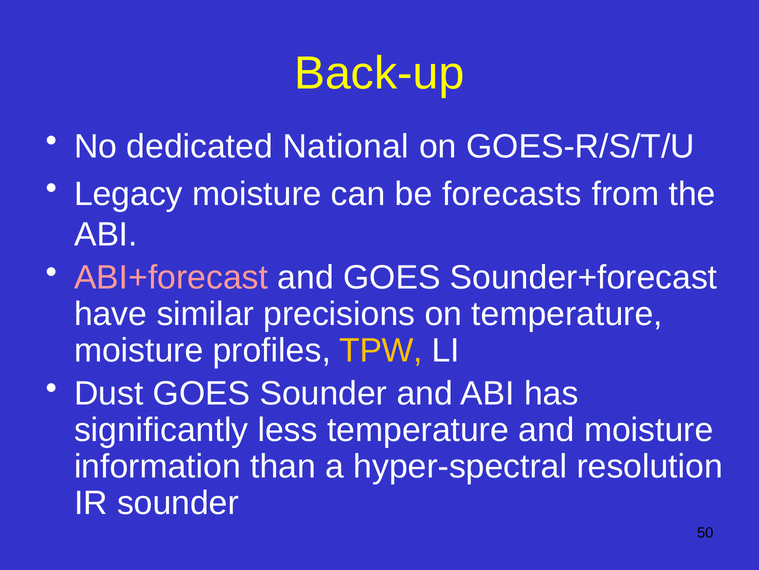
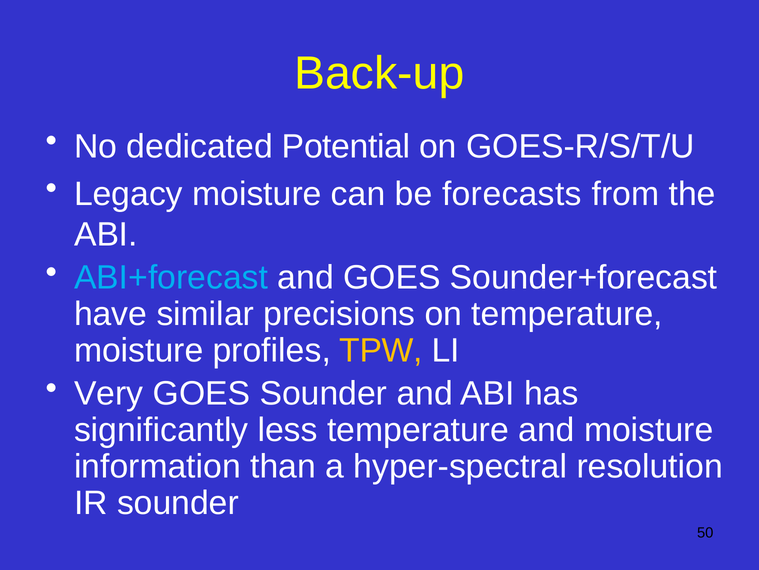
National: National -> Potential (346, 147)
ABI+forecast colour: pink -> light blue (171, 277)
Dust: Dust -> Very (109, 393)
